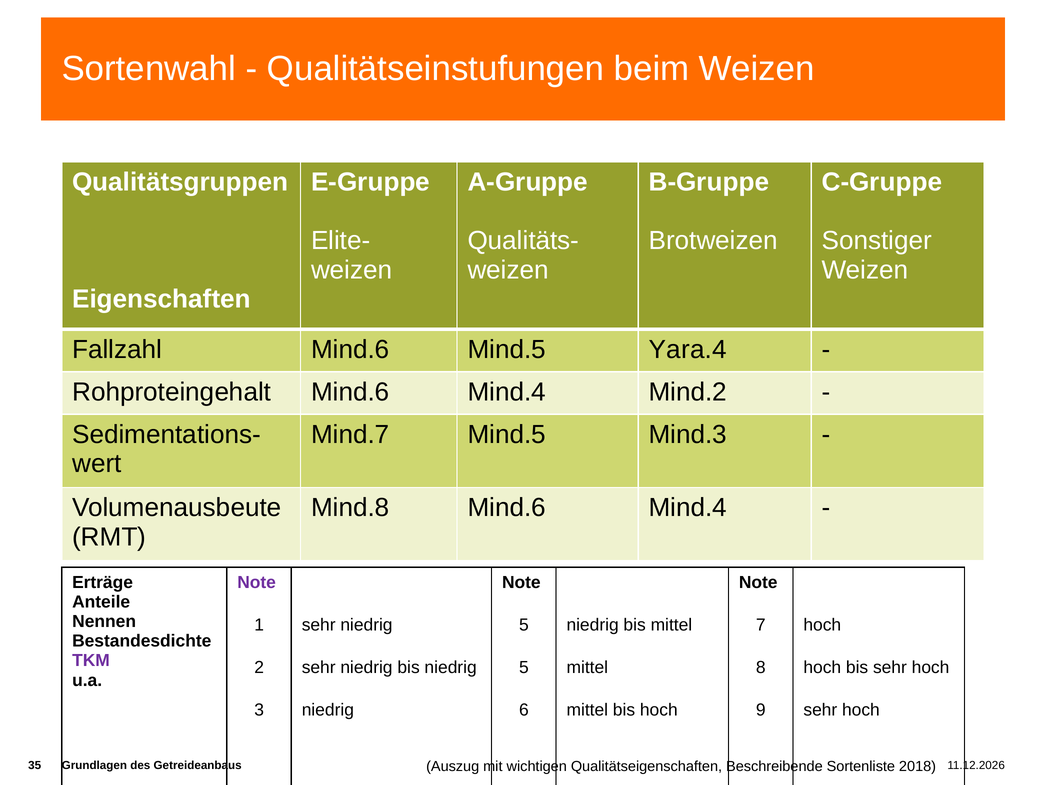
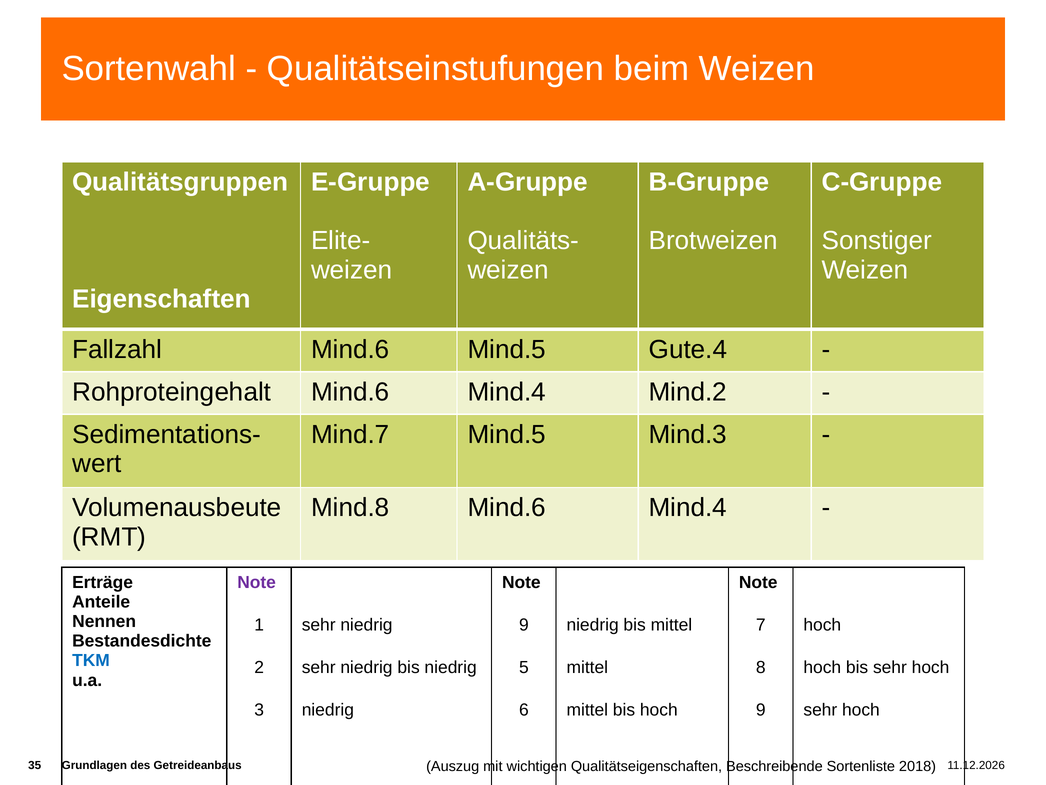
Yara.4: Yara.4 -> Gute.4 (688, 349)
sehr niedrig 5: 5 -> 9 (524, 625)
TKM colour: purple -> blue (91, 660)
